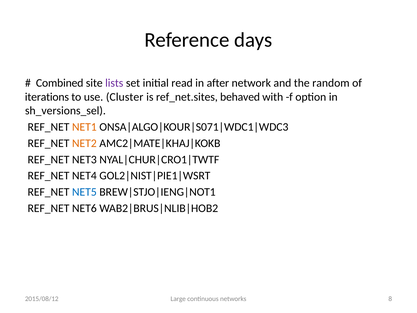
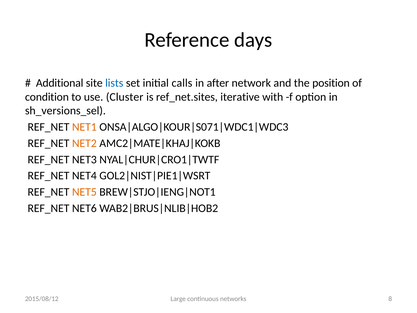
Combined: Combined -> Additional (60, 83)
lists colour: purple -> blue (114, 83)
read: read -> calls (182, 83)
random: random -> position (331, 83)
iterations: iterations -> condition (47, 97)
behaved: behaved -> iterative (240, 97)
NET5 colour: blue -> orange (84, 192)
